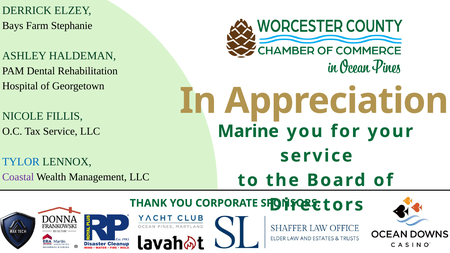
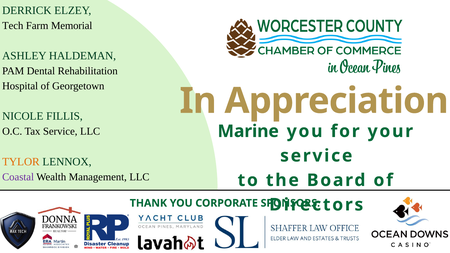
Bays: Bays -> Tech (13, 26)
Stephanie: Stephanie -> Memorial (72, 26)
TYLOR colour: blue -> orange (21, 162)
